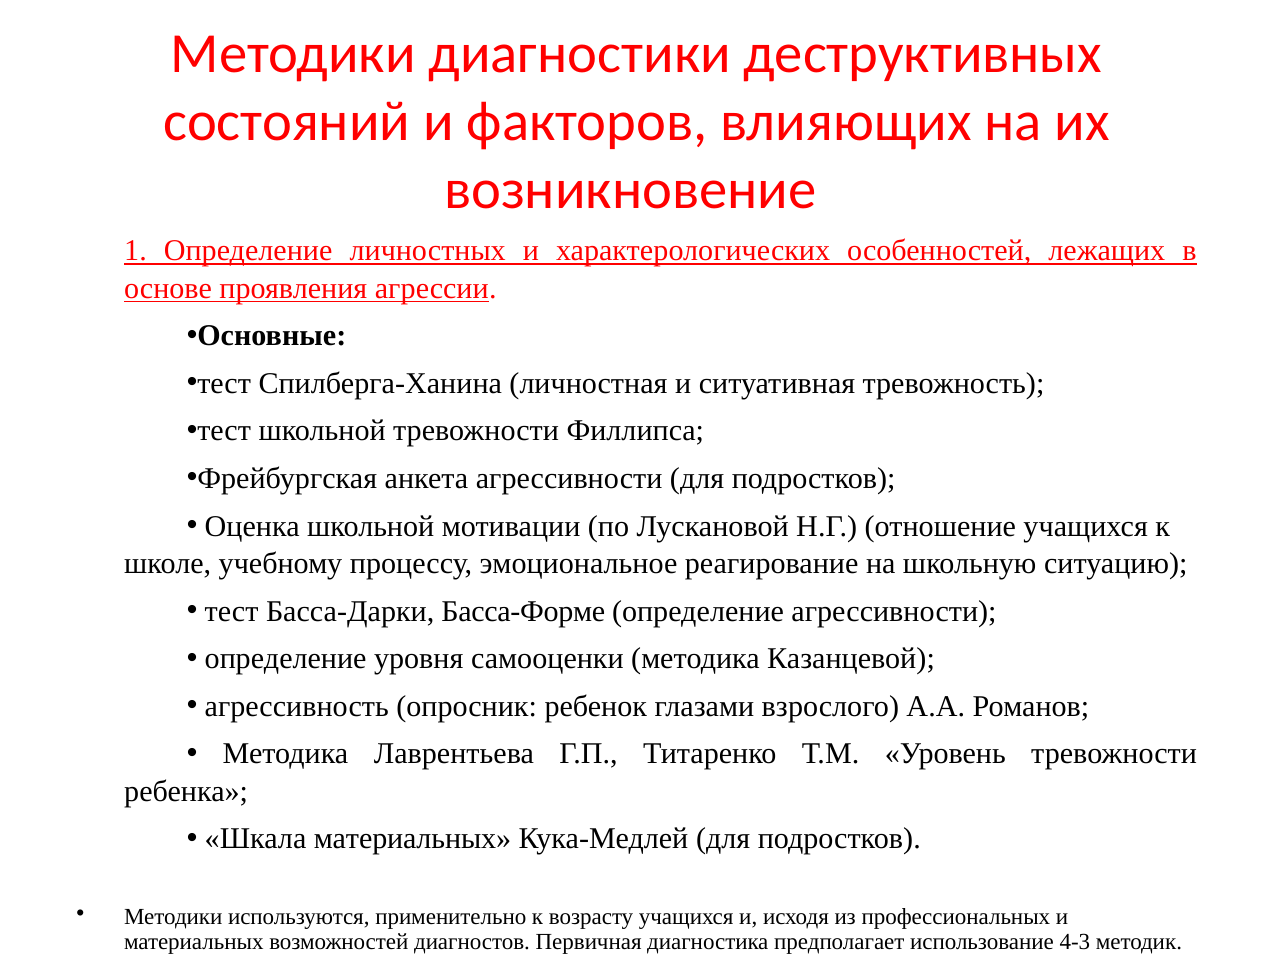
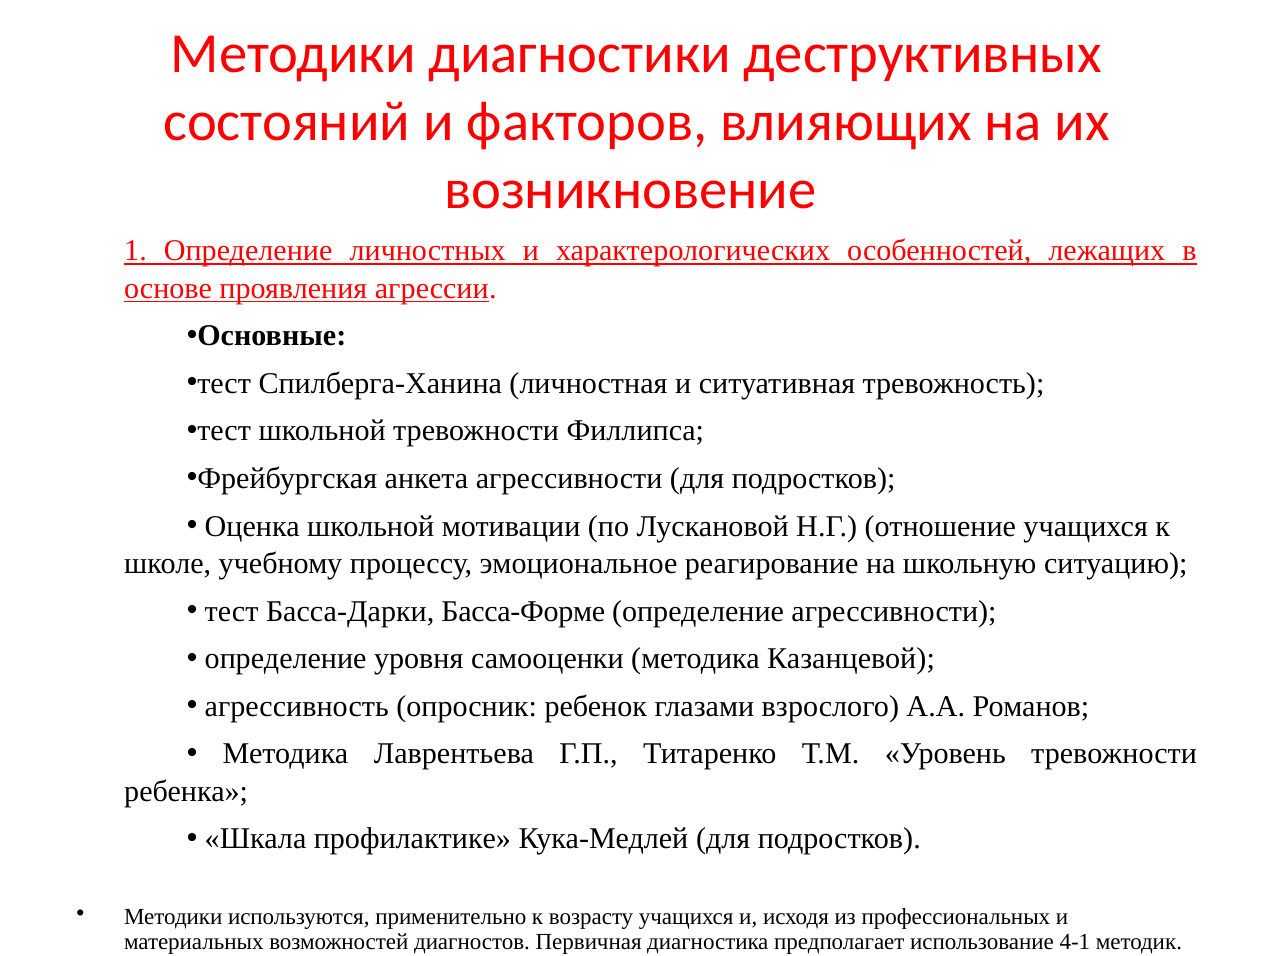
Шкала материальных: материальных -> профилактике (412, 838)
4-3: 4-3 -> 4-1 (1075, 942)
